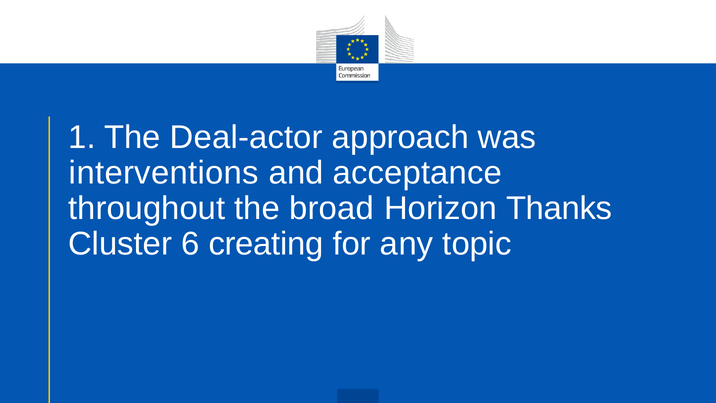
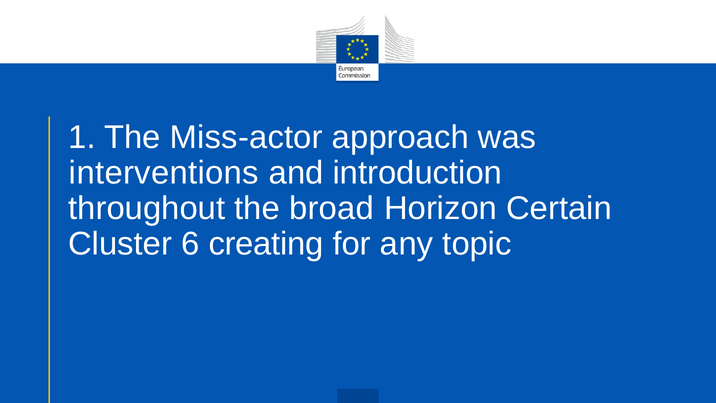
Deal-actor: Deal-actor -> Miss-actor (246, 137)
acceptance: acceptance -> introduction (417, 173)
Thanks: Thanks -> Certain (559, 208)
